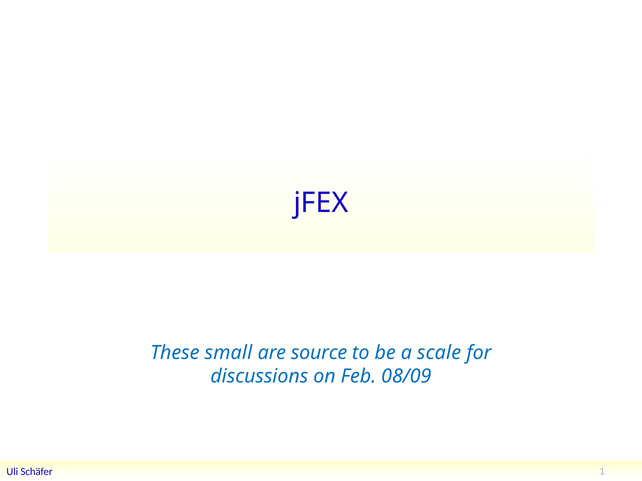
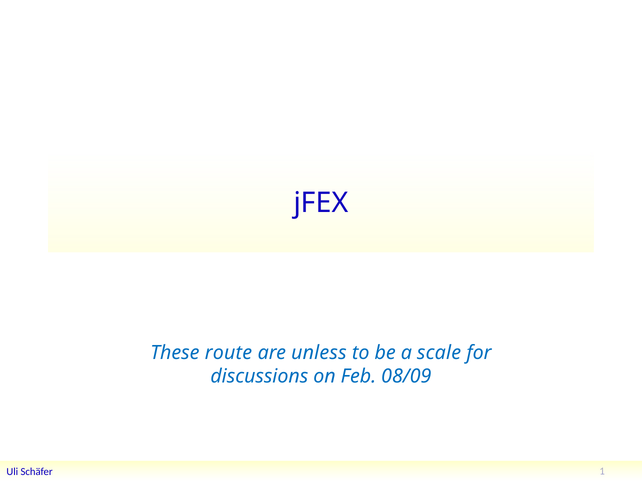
small: small -> route (228, 353)
source: source -> unless (319, 353)
